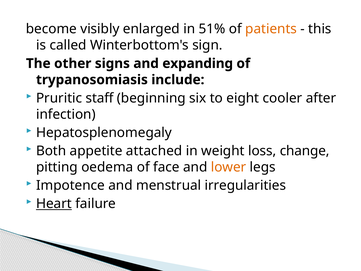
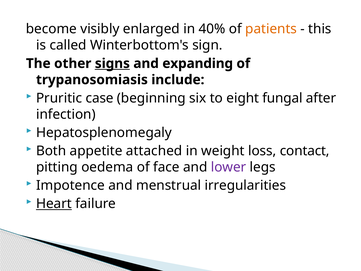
51%: 51% -> 40% (212, 29)
signs underline: none -> present (112, 63)
staff: staff -> case (100, 98)
cooler: cooler -> fungal (283, 98)
change: change -> contact (305, 151)
lower colour: orange -> purple (229, 167)
